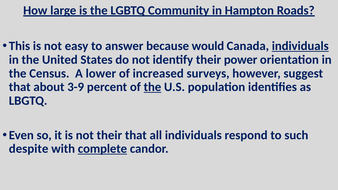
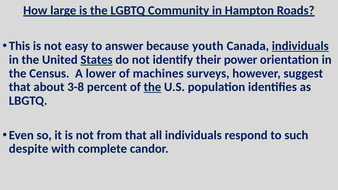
would: would -> youth (208, 46)
States underline: none -> present (97, 60)
increased: increased -> machines (158, 73)
3-9: 3-9 -> 3-8 (76, 87)
not their: their -> from (109, 135)
complete underline: present -> none (102, 149)
